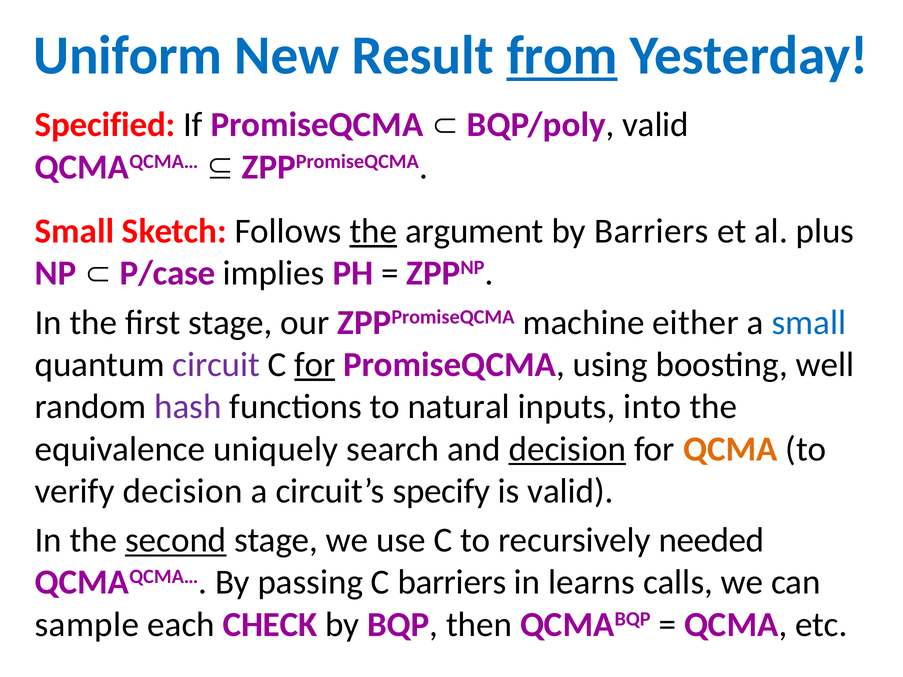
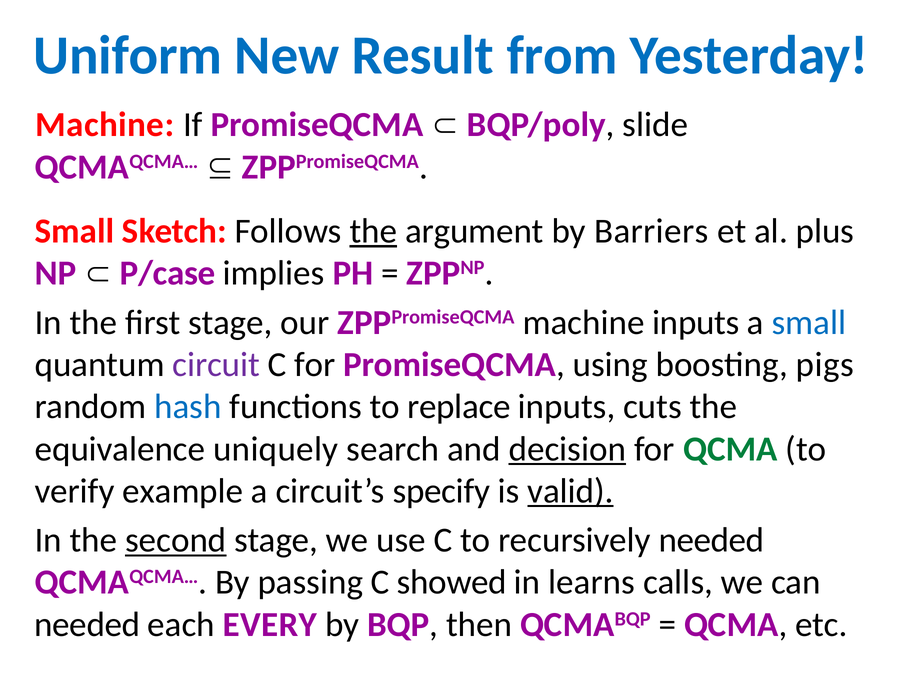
from underline: present -> none (562, 56)
Specified: Specified -> Machine (105, 125)
BQP/poly valid: valid -> slide (655, 125)
machine either: either -> inputs (696, 323)
for underline: present -> none (315, 365)
well: well -> pigs (825, 365)
hash colour: purple -> blue (188, 407)
natural: natural -> replace (459, 407)
into: into -> cuts (653, 407)
QCMA colour: orange -> green (730, 449)
verify decision: decision -> example (183, 491)
valid underline: none -> present (570, 491)
C barriers: barriers -> showed (452, 583)
sample: sample -> needed (87, 625)
CHECK: CHECK -> EVERY (270, 625)
